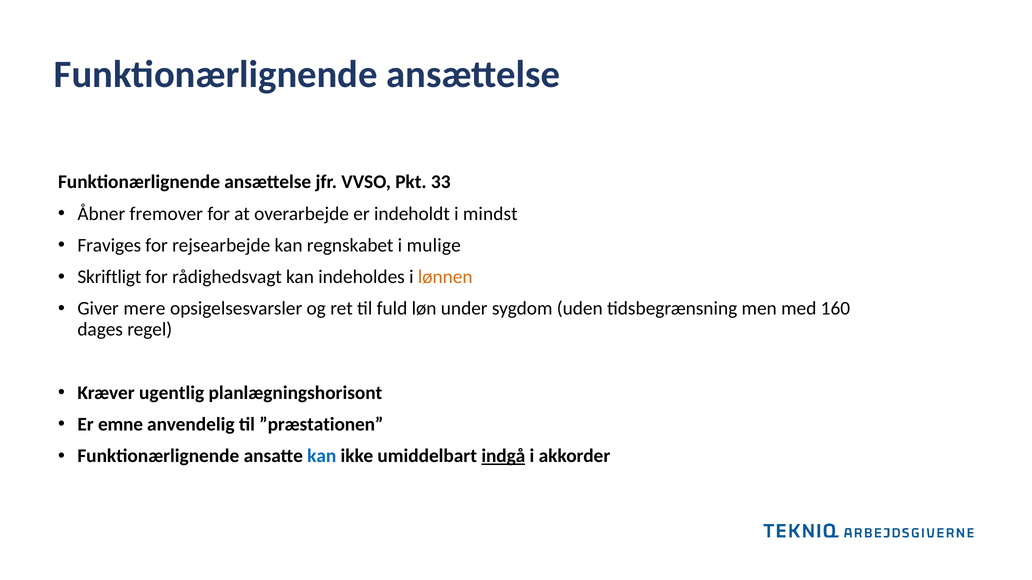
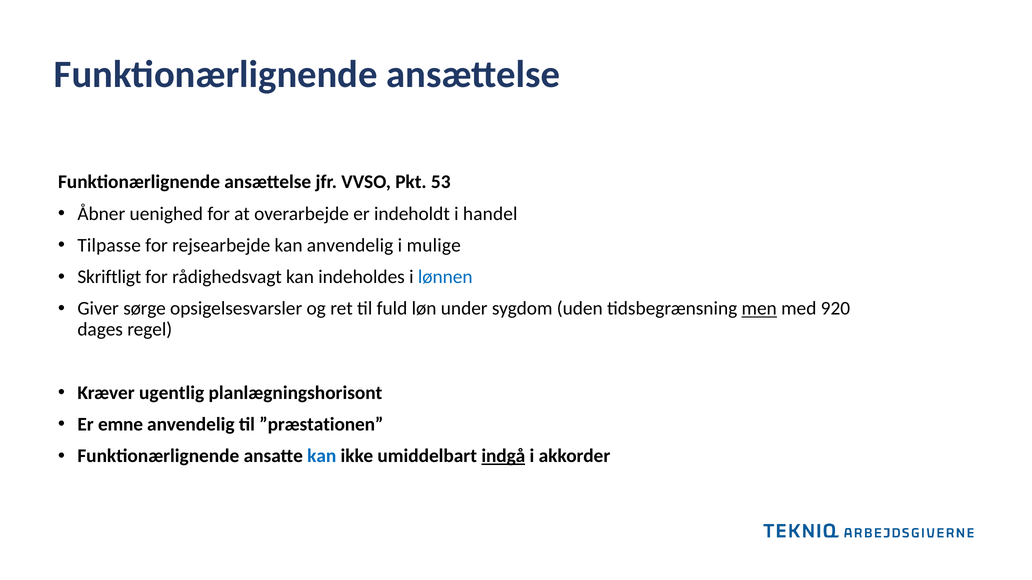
33: 33 -> 53 (441, 182)
fremover: fremover -> uenighed (166, 214)
mindst: mindst -> handel (490, 214)
Fraviges: Fraviges -> Tilpasse (109, 245)
kan regnskabet: regnskabet -> anvendelig (350, 245)
lønnen colour: orange -> blue (445, 277)
mere: mere -> sørge (145, 309)
men underline: none -> present (759, 309)
160: 160 -> 920 (835, 309)
